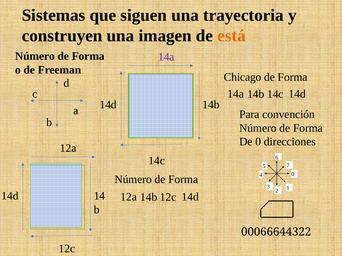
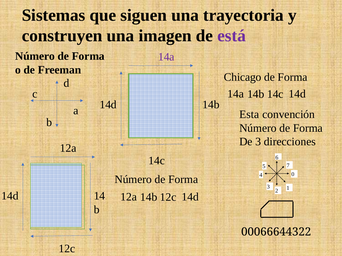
está colour: orange -> purple (232, 36)
Para: Para -> Esta (249, 115)
De 0: 0 -> 3 (258, 142)
